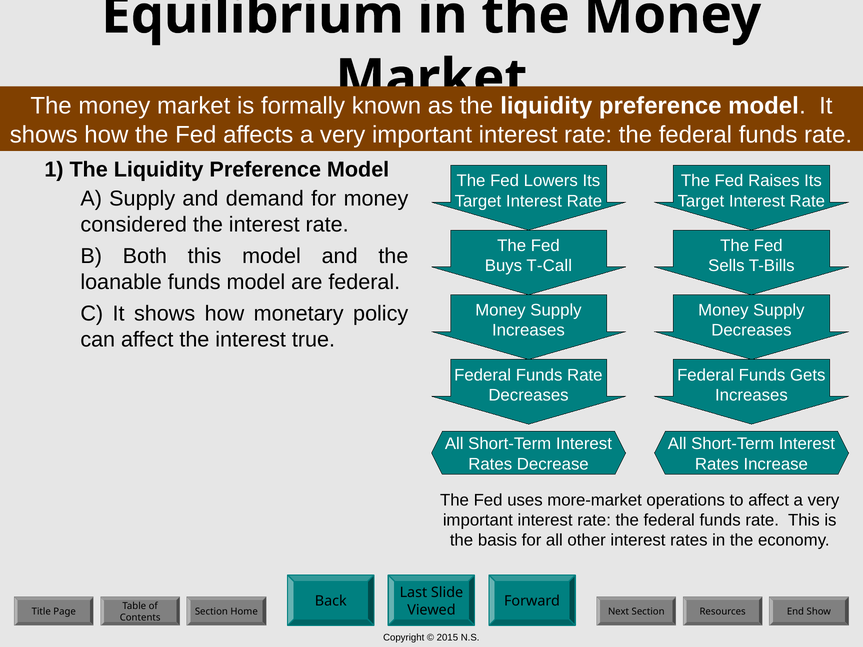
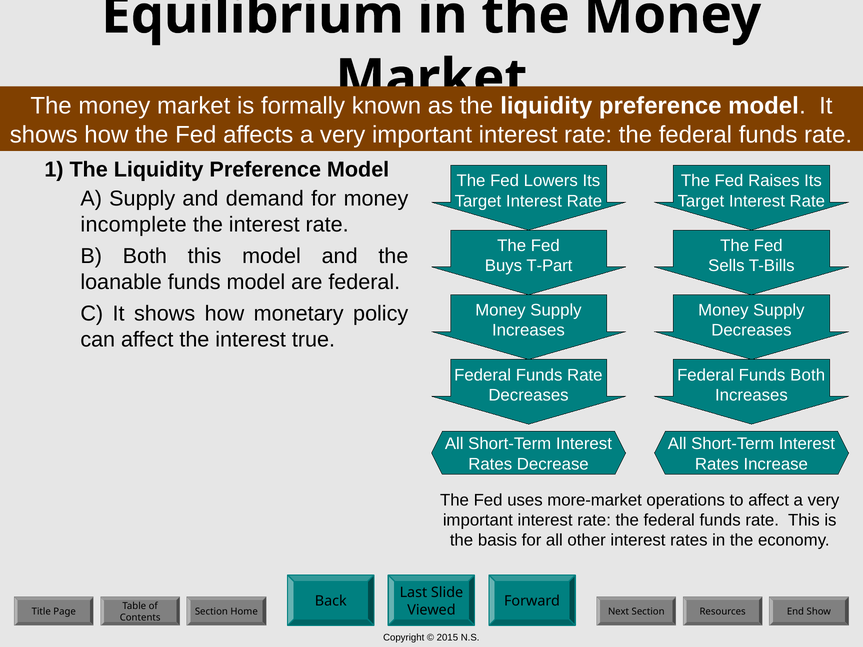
considered: considered -> incomplete (134, 225)
T-Call: T-Call -> T-Part (549, 266)
Funds Gets: Gets -> Both (808, 375)
